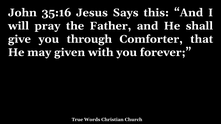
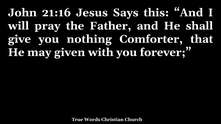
35:16: 35:16 -> 21:16 (56, 13)
through: through -> nothing (89, 39)
